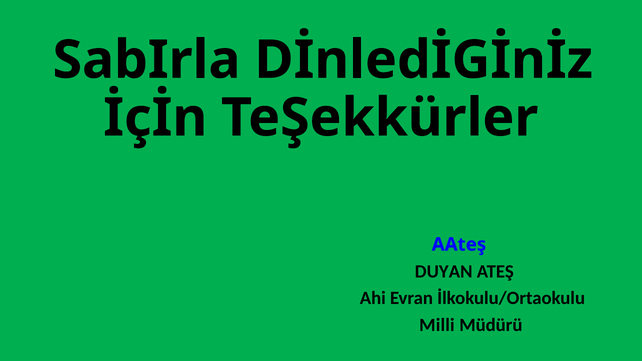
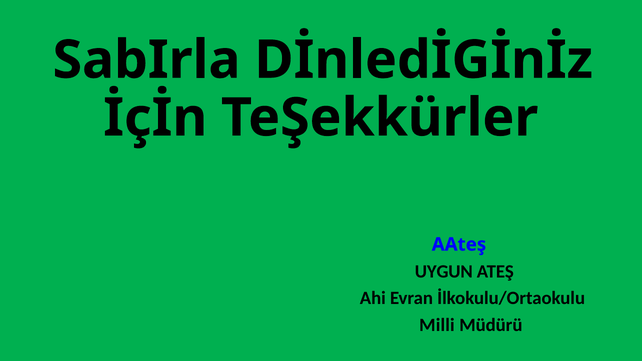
DUYAN: DUYAN -> UYGUN (444, 271)
